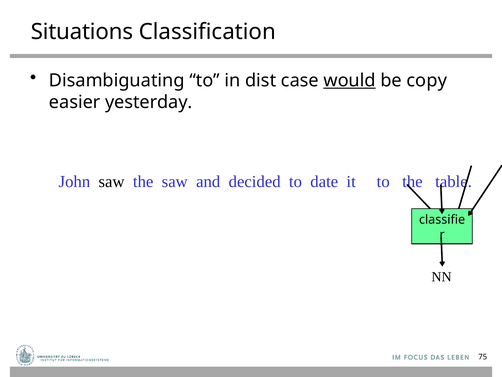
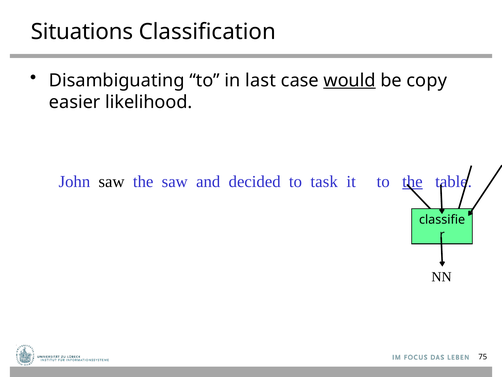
dist: dist -> last (261, 80)
yesterday: yesterday -> likelihood (149, 102)
date: date -> task (324, 181)
the underline: none -> present (412, 181)
